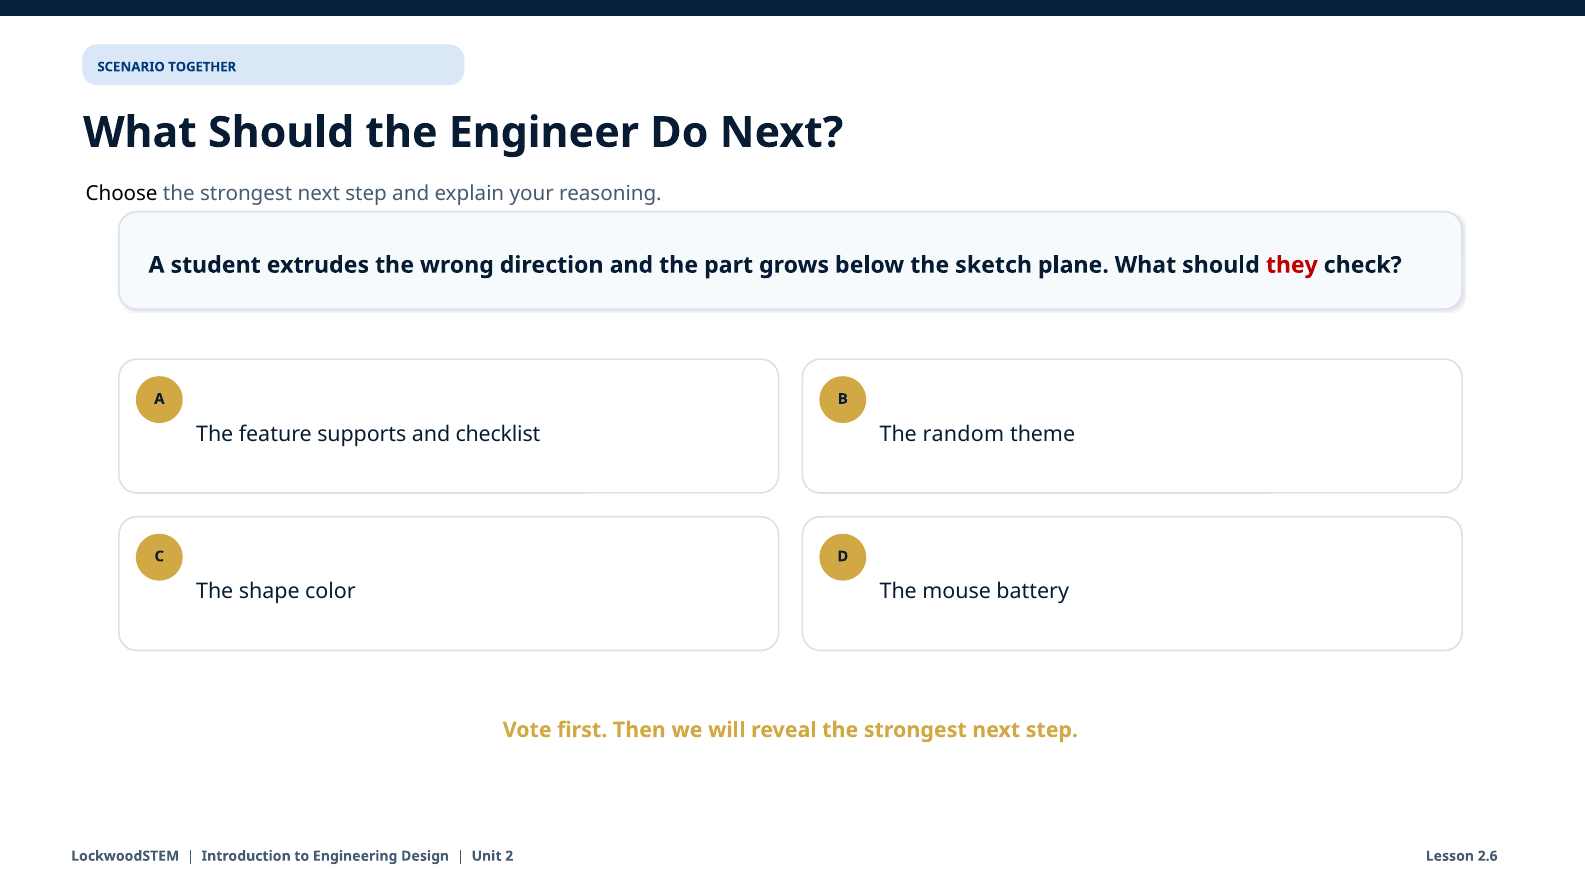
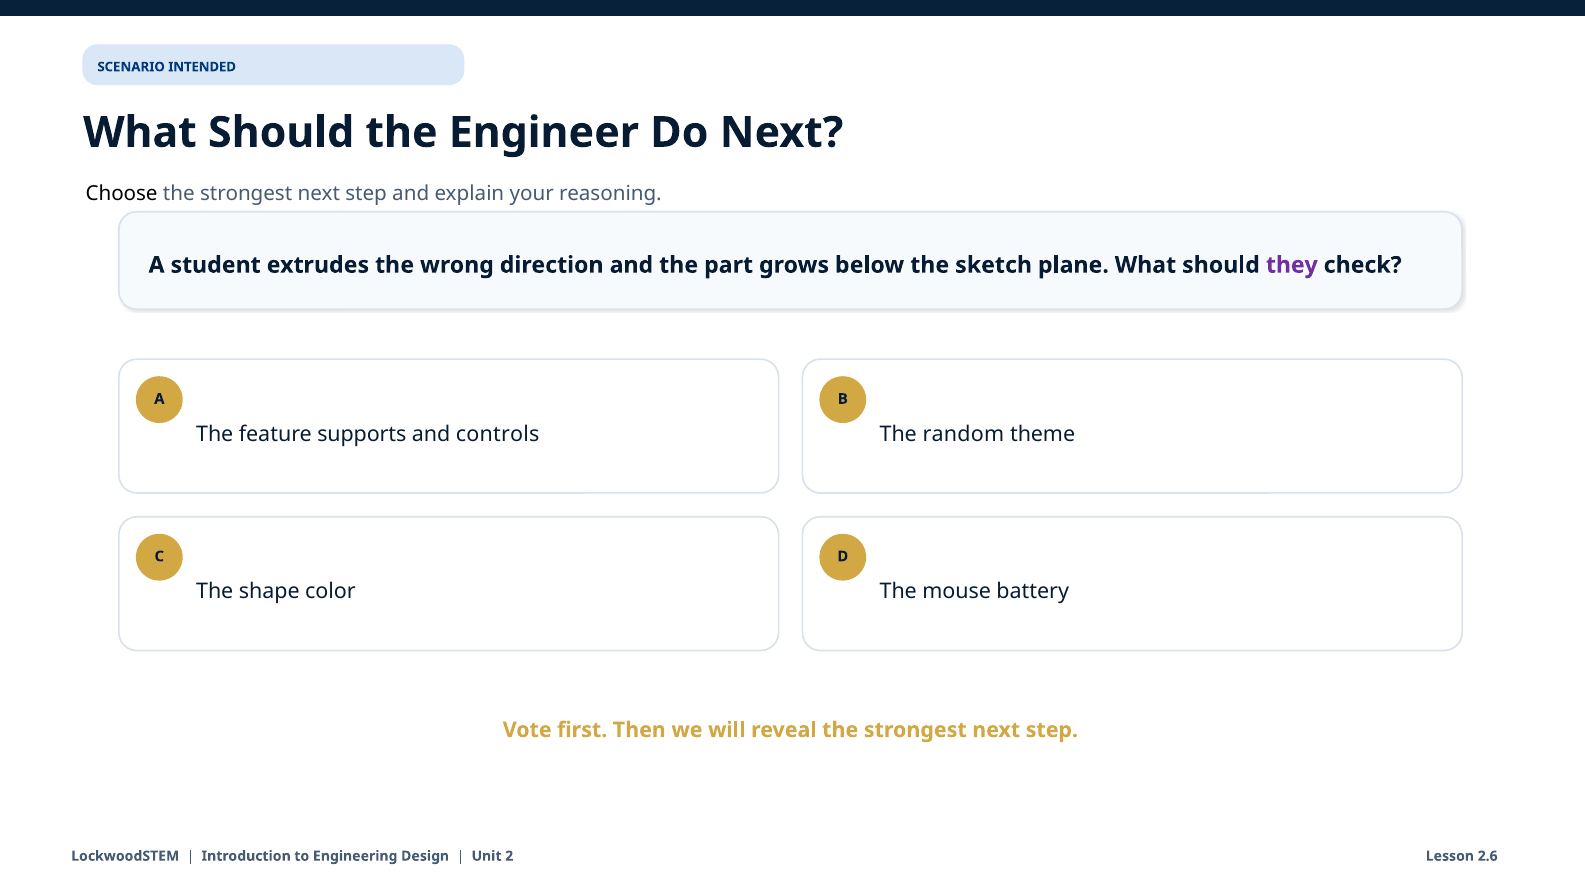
TOGETHER: TOGETHER -> INTENDED (202, 67)
they colour: red -> purple (1292, 265)
checklist: checklist -> controls (498, 434)
